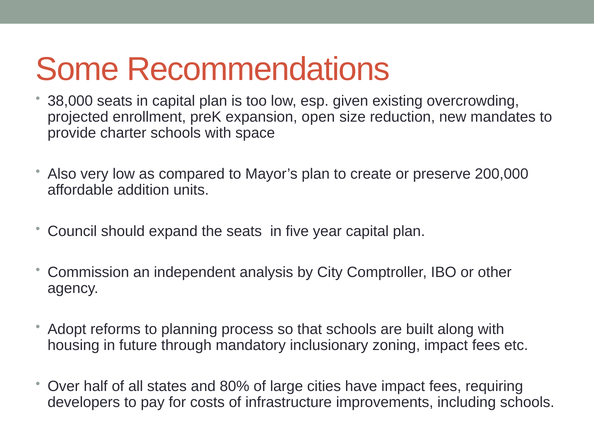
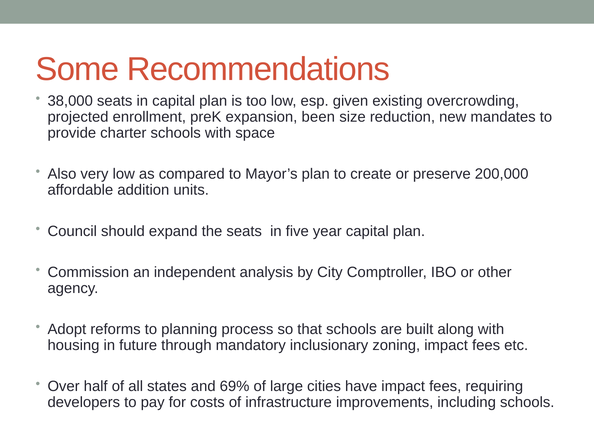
open: open -> been (318, 117)
80%: 80% -> 69% (235, 386)
